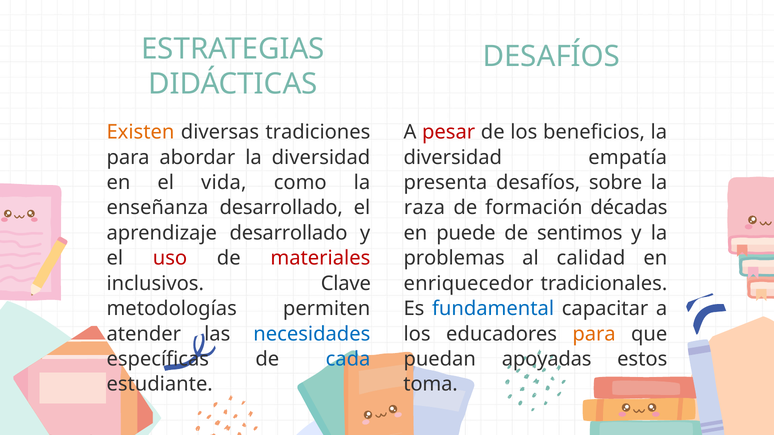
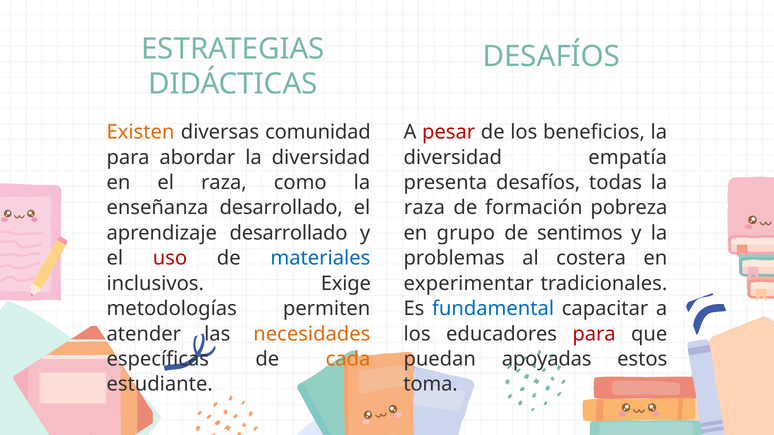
tradiciones: tradiciones -> comunidad (318, 132)
el vida: vida -> raza (224, 183)
sobre: sobre -> todas (615, 183)
décadas: décadas -> pobreza (629, 208)
puede: puede -> grupo (466, 233)
materiales colour: red -> blue (320, 258)
calidad: calidad -> costera (591, 258)
Clave: Clave -> Exige (346, 284)
enriquecedor: enriquecedor -> experimentar (469, 284)
necesidades colour: blue -> orange (312, 334)
para colour: orange -> red (594, 334)
cada colour: blue -> orange (348, 359)
